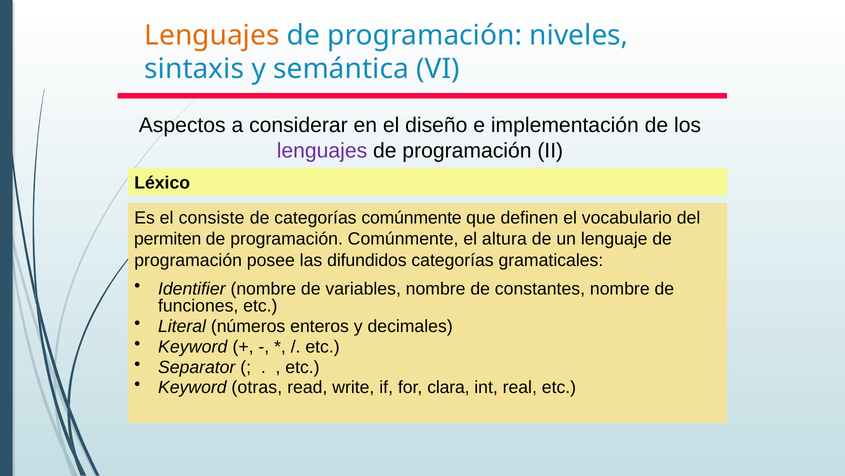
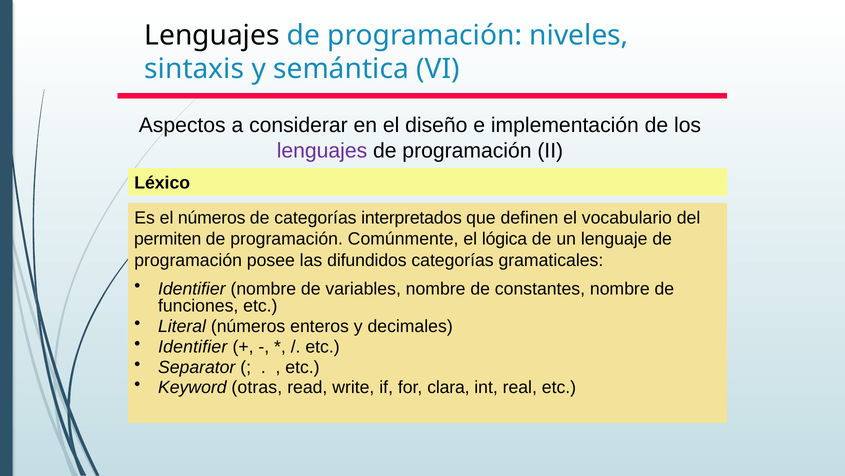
Lenguajes colour: orange -> black (212, 35)
el consiste: consiste -> números (212, 218)
categorías comúnmente: comúnmente -> interpretados (412, 218)
altura: altura -> lógica (505, 239)
Keyword: Keyword -> Identifier (193, 346)
